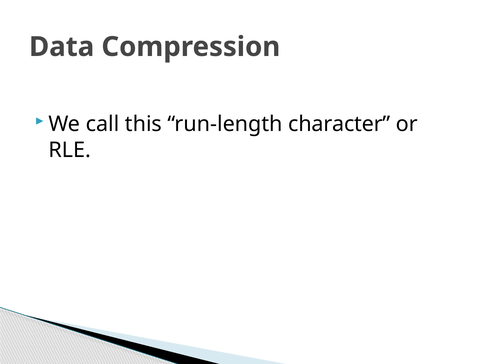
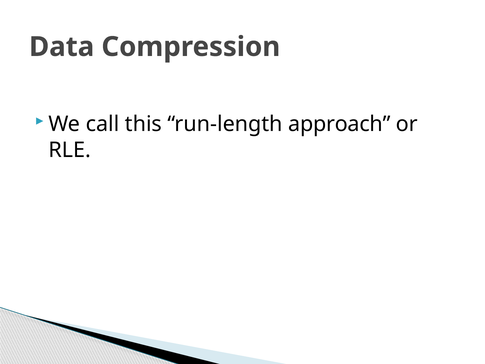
character: character -> approach (339, 124)
